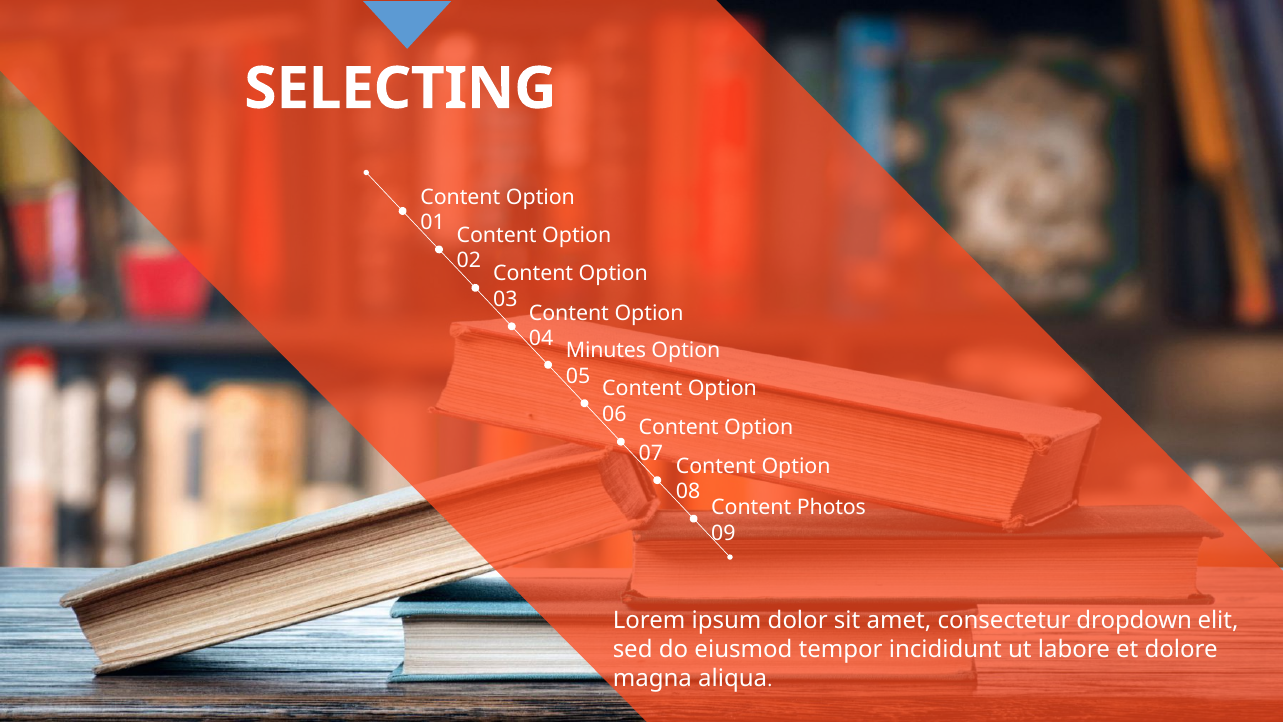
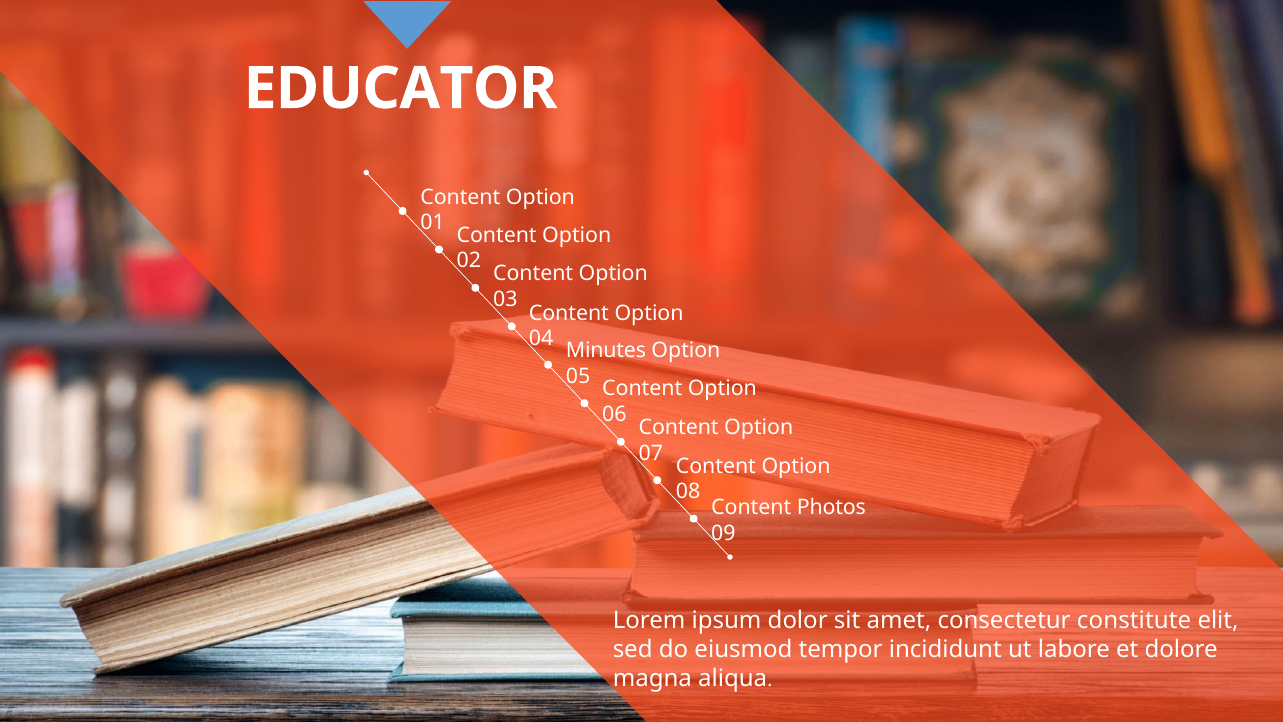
SELECTING: SELECTING -> EDUCATOR (401, 89)
dropdown: dropdown -> constitute (1134, 621)
